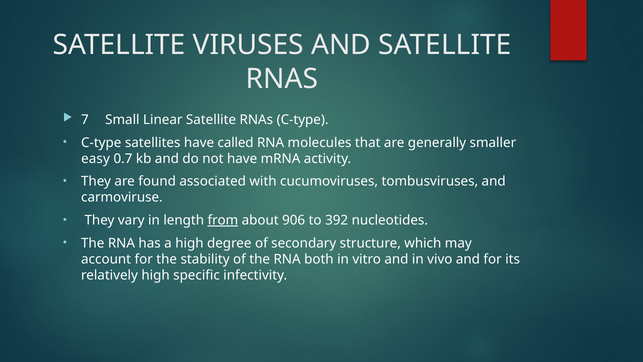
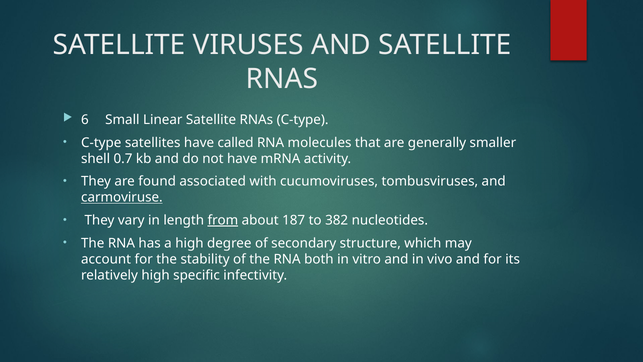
7: 7 -> 6 (85, 120)
easy: easy -> shell (96, 159)
carmoviruse underline: none -> present (122, 197)
906: 906 -> 187 (294, 220)
392: 392 -> 382 (337, 220)
